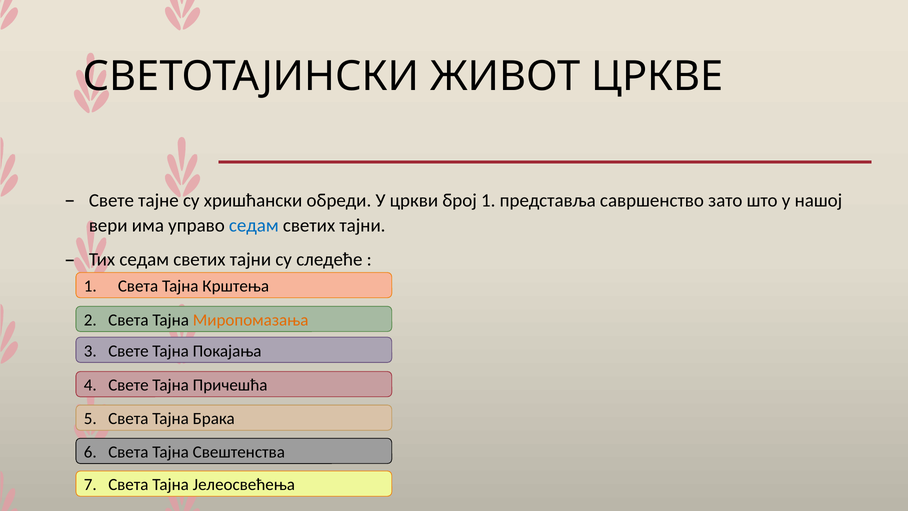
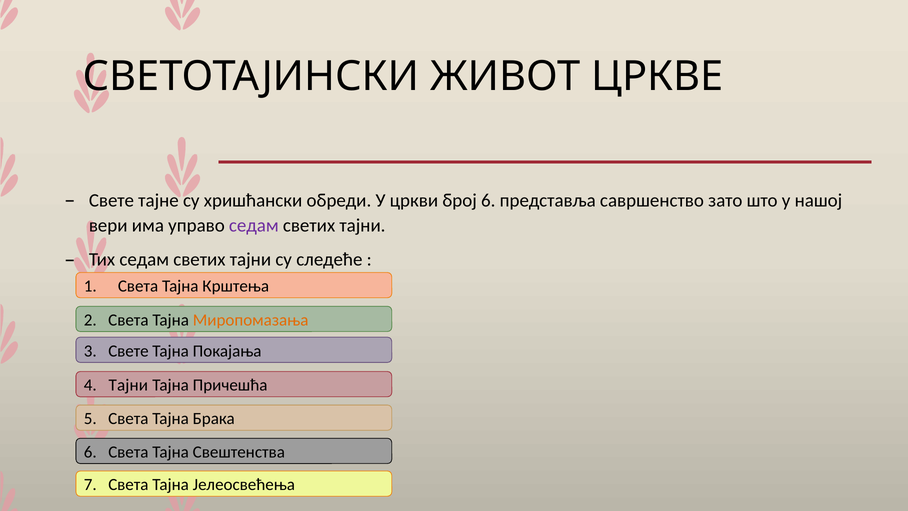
број 1: 1 -> 6 (488, 200)
седам colour: blue -> purple (254, 225)
4 Свете: Свете -> Тајни (128, 385)
